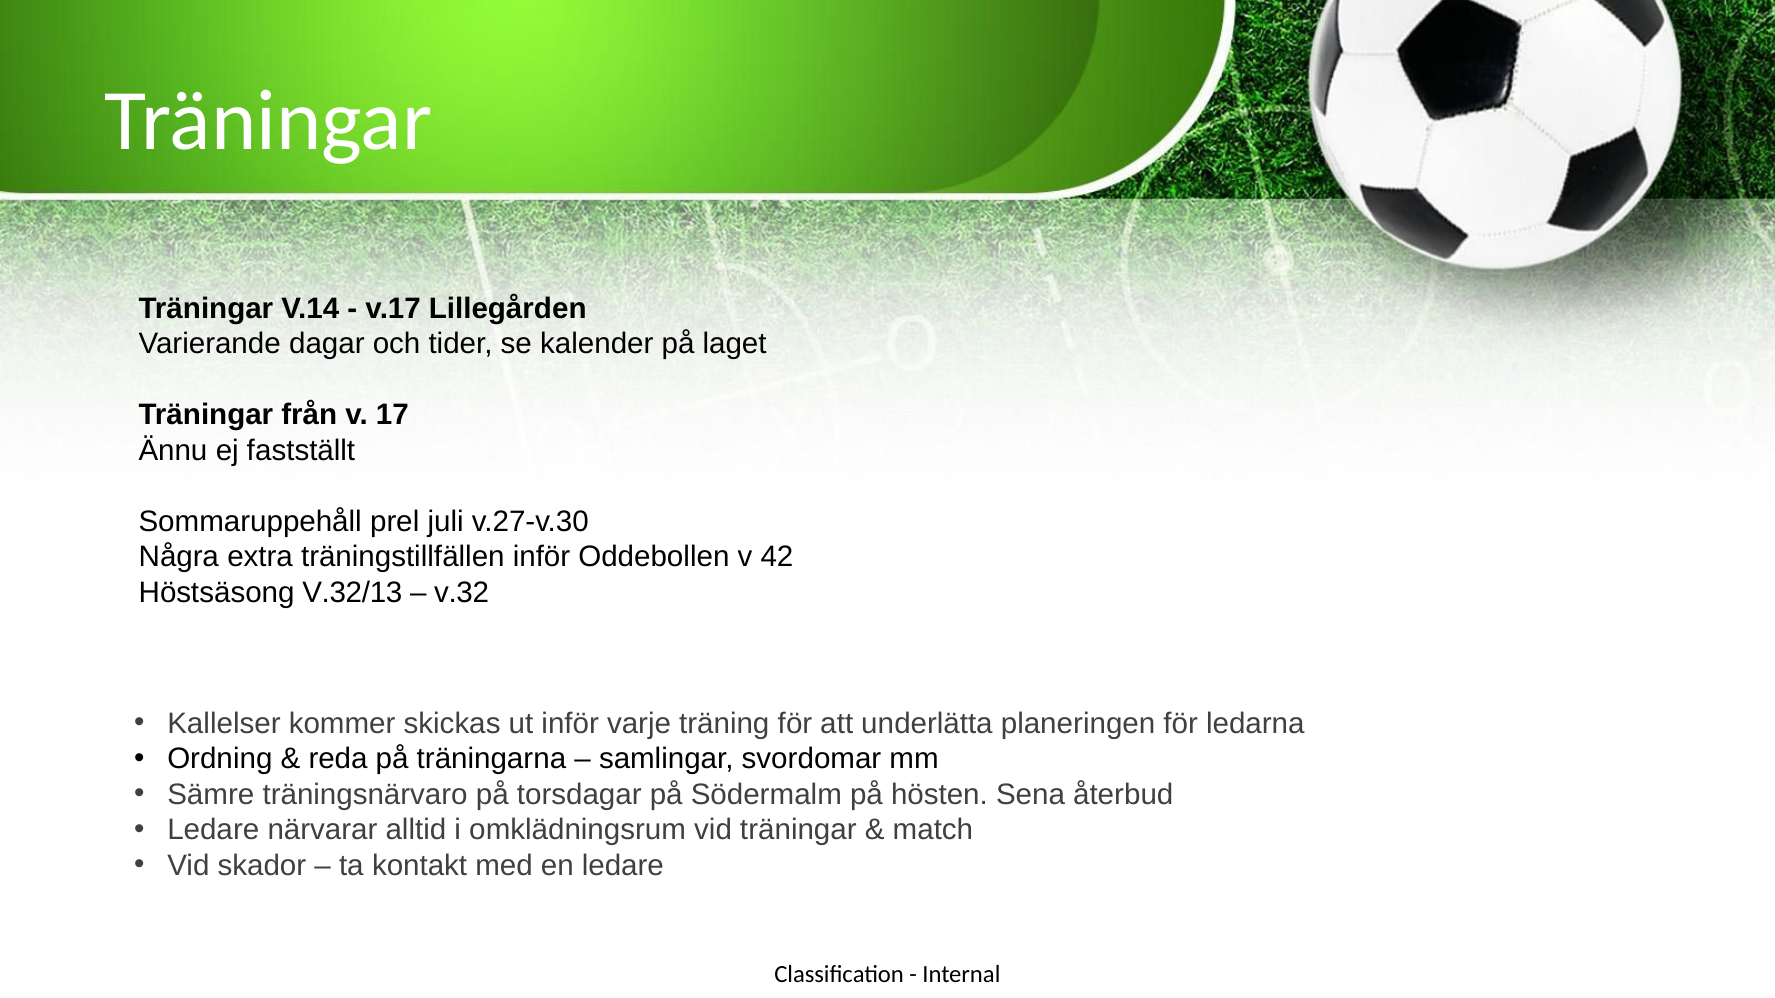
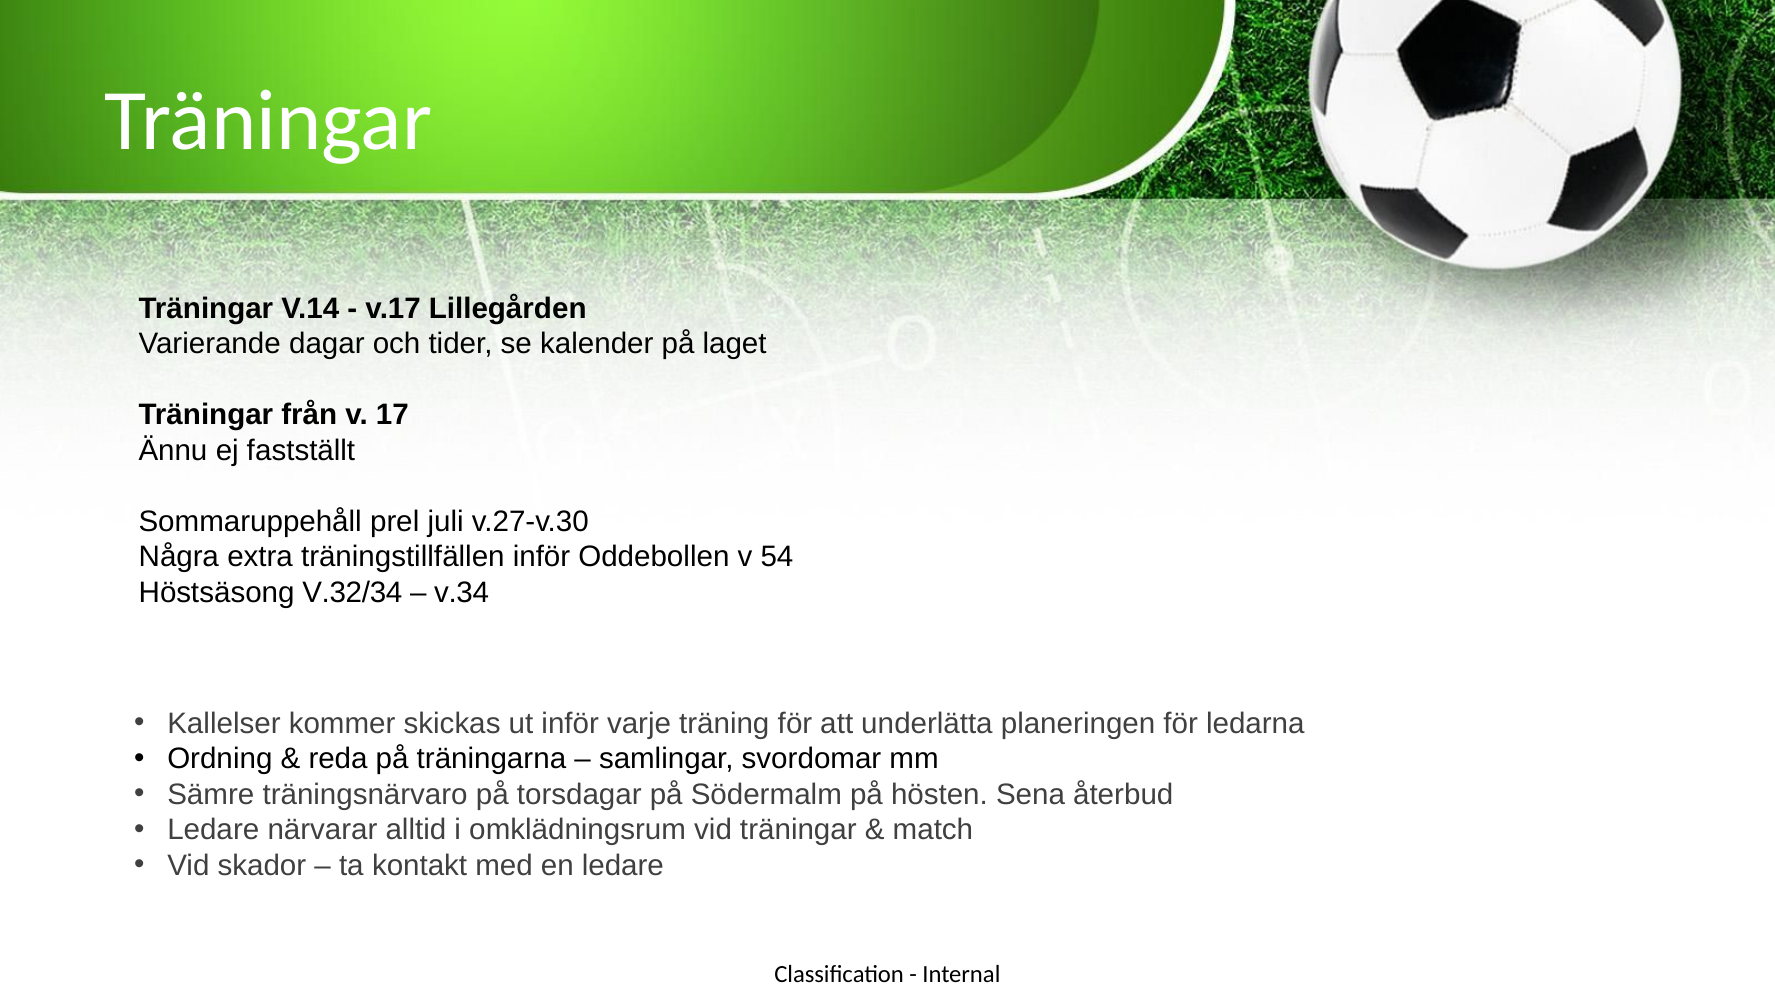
42: 42 -> 54 (777, 557)
V.32/13: V.32/13 -> V.32/34 (352, 593)
v.32: v.32 -> v.34 (462, 593)
